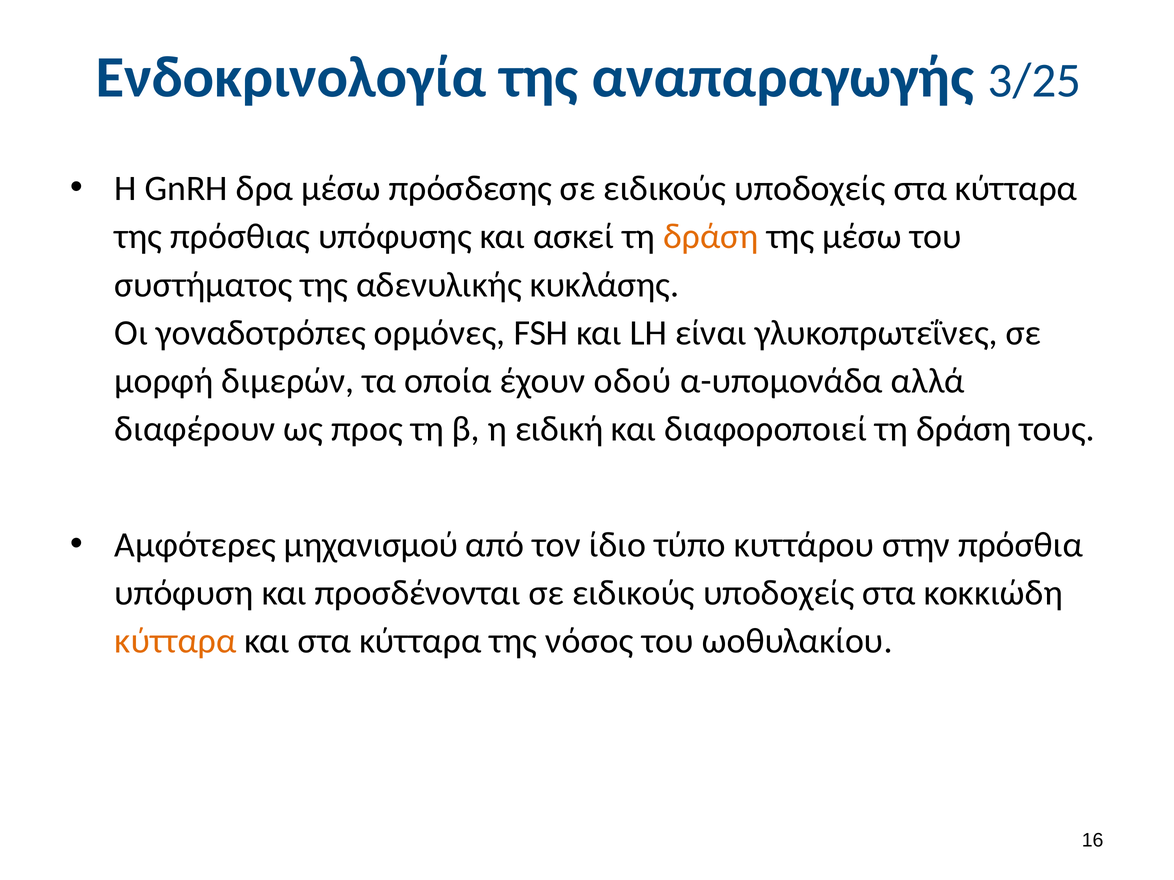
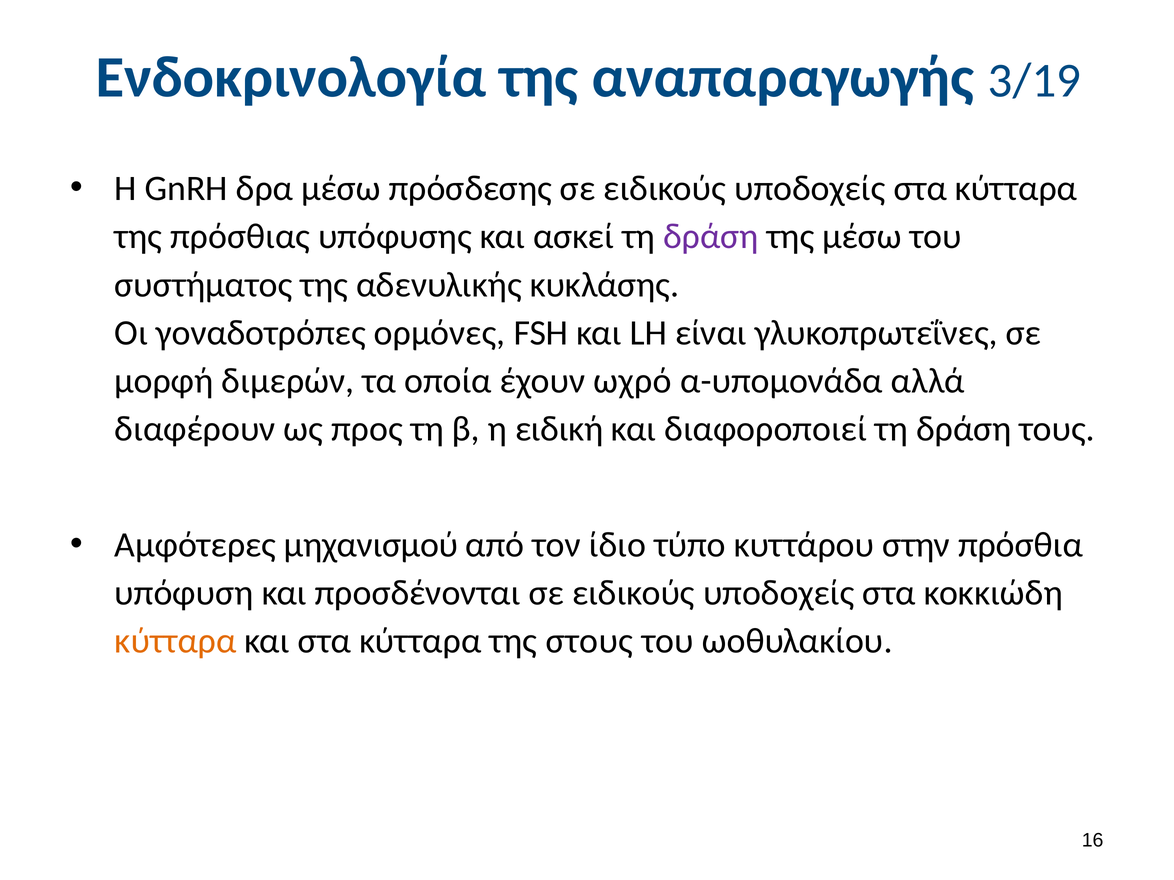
3/25: 3/25 -> 3/19 (1034, 81)
δράση colour: orange -> purple (711, 237)
οδού: οδού -> ωχρό (633, 381)
νόσος: νόσος -> στους (589, 641)
